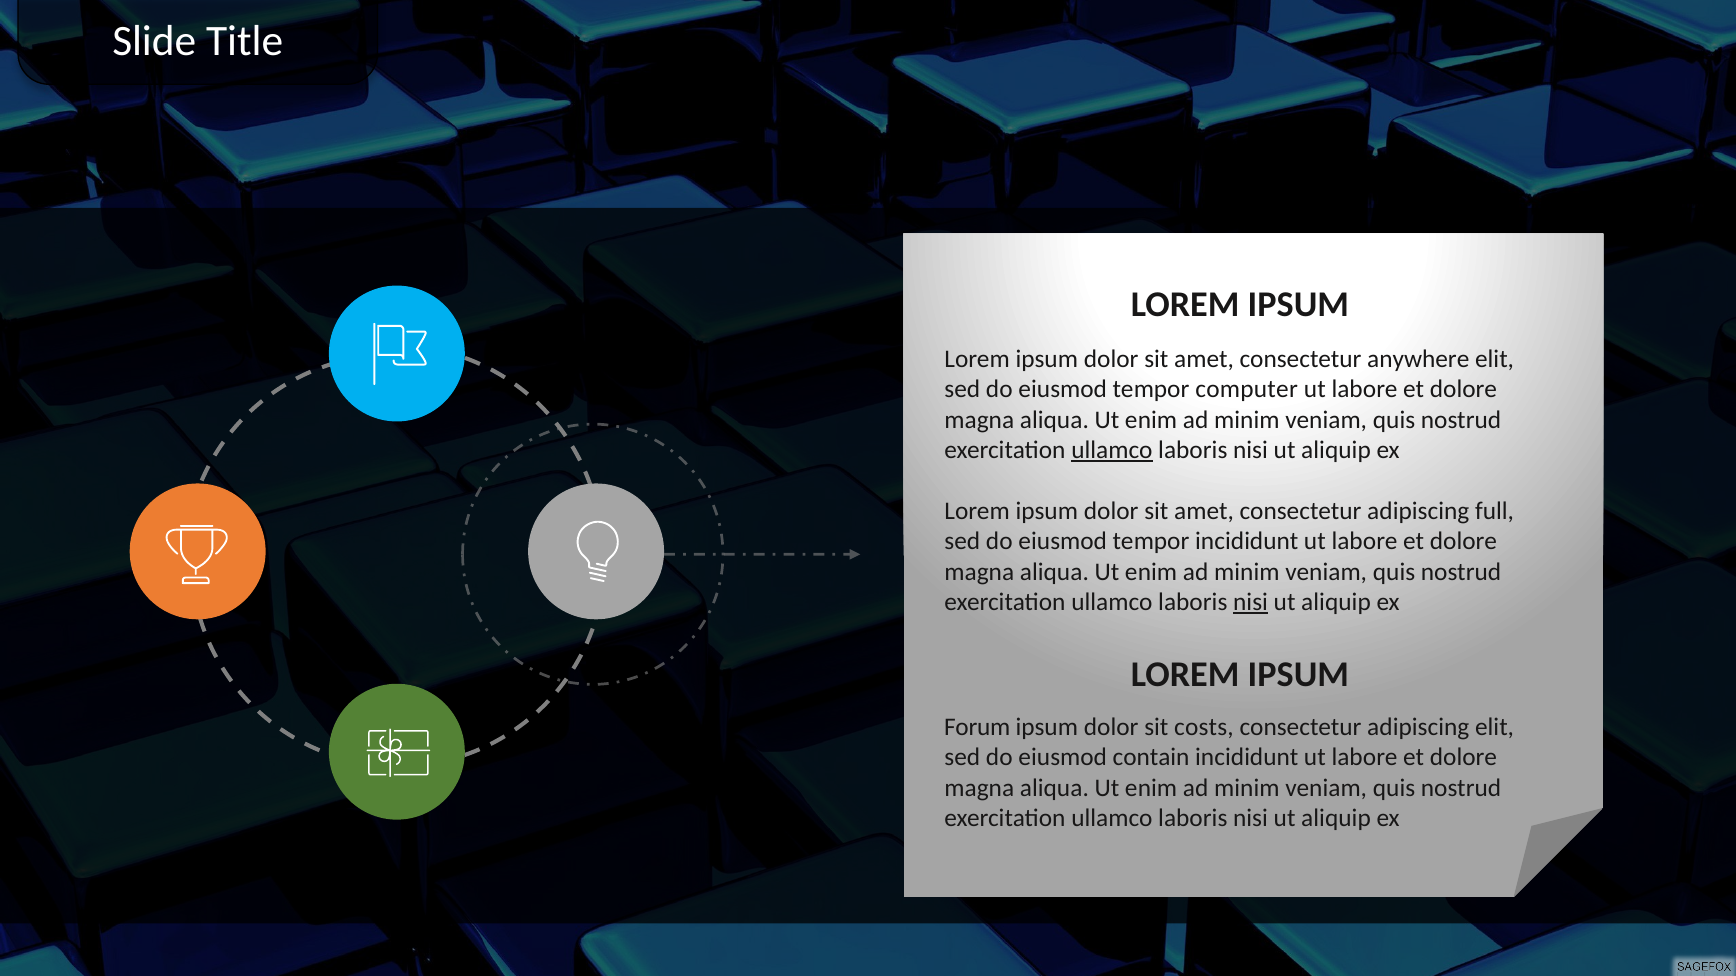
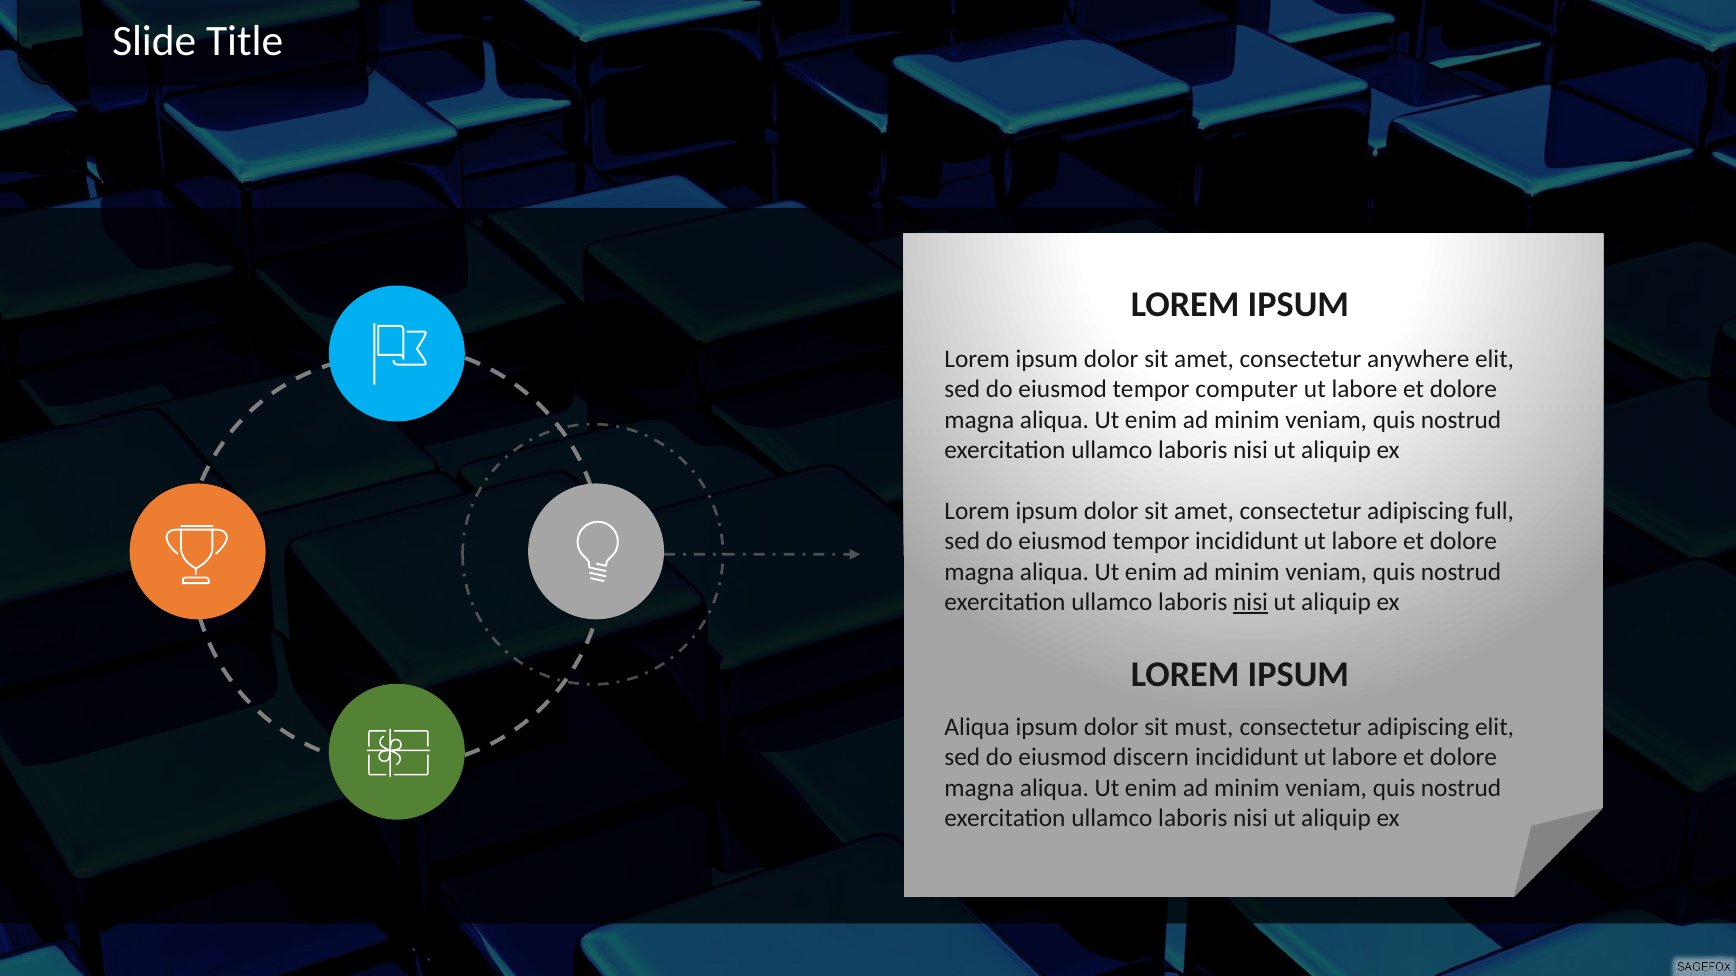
ullamco underline: present -> none (1112, 451)
Forum: Forum -> Aliqua (977, 728)
costs: costs -> must (1204, 728)
contain: contain -> discern (1151, 758)
